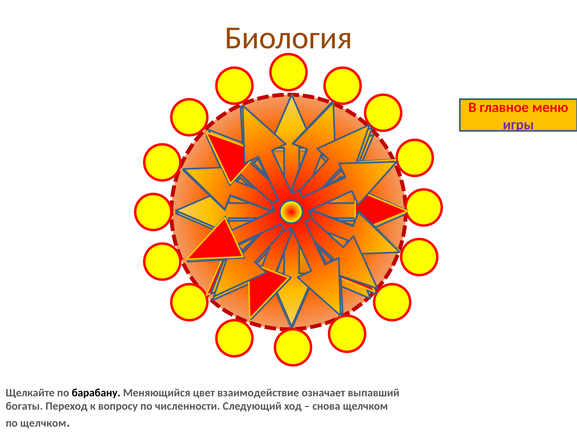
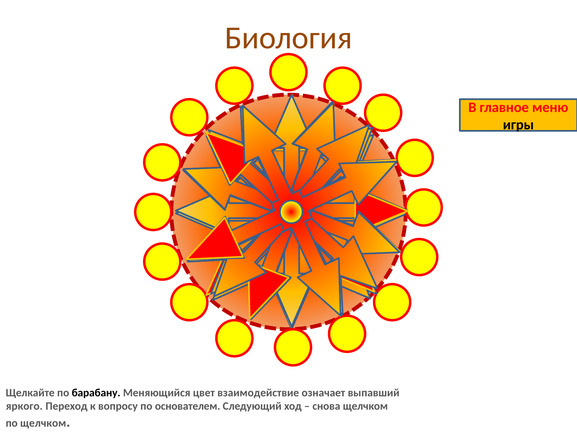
игры colour: purple -> black (518, 125)
богаты: богаты -> яркого (24, 406)
численности: численности -> основателем (188, 406)
